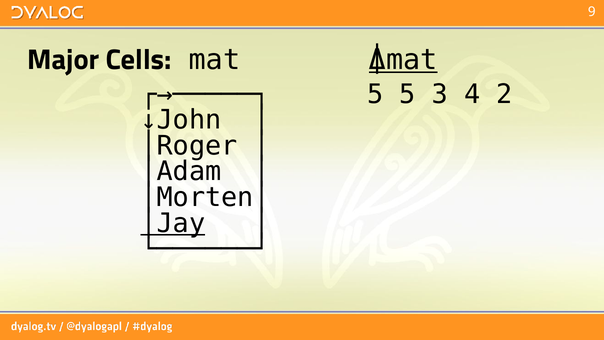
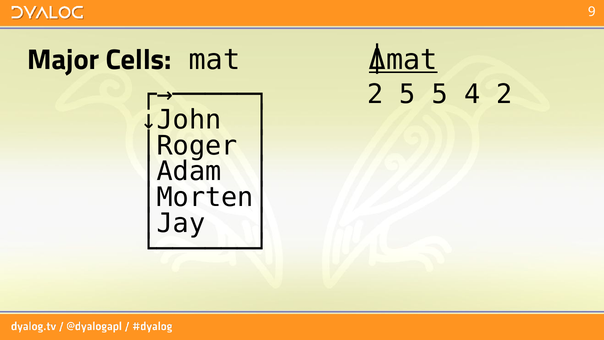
5: 5 -> 2 (375, 94)
5 3: 3 -> 5 (440, 94)
│Jay underline: present -> none (173, 223)
